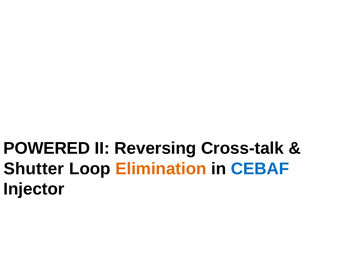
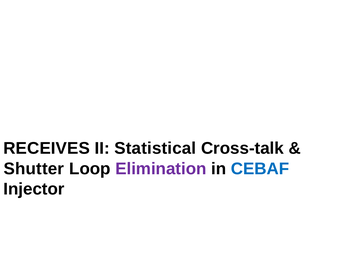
POWERED: POWERED -> RECEIVES (47, 149)
Reversing: Reversing -> Statistical (155, 149)
Elimination colour: orange -> purple (161, 169)
